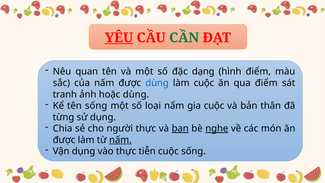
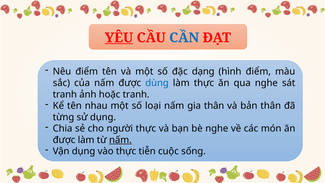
CẦN colour: green -> blue (184, 38)
Nêu quan: quan -> điểm (87, 72)
làm cuộc: cuộc -> thực (204, 83)
qua điểm: điểm -> nghe (266, 83)
hoặc dùng: dùng -> tranh (136, 94)
tên sống: sống -> nhau (96, 106)
gia cuộc: cuộc -> thân (214, 106)
bạn underline: present -> none (180, 128)
nghe underline: present -> none (217, 128)
